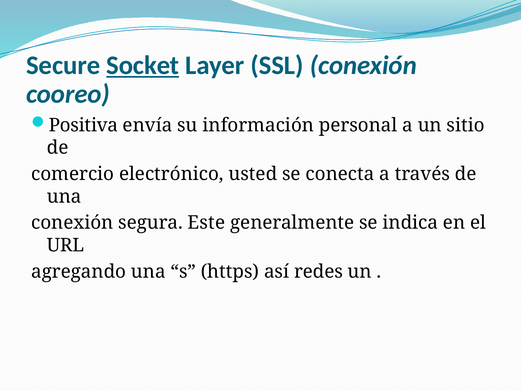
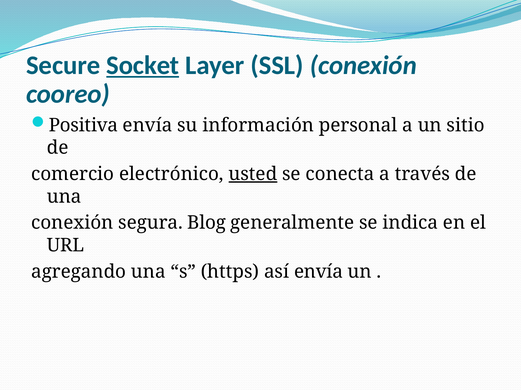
usted underline: none -> present (253, 174)
Este: Este -> Blog (207, 223)
así redes: redes -> envía (318, 272)
